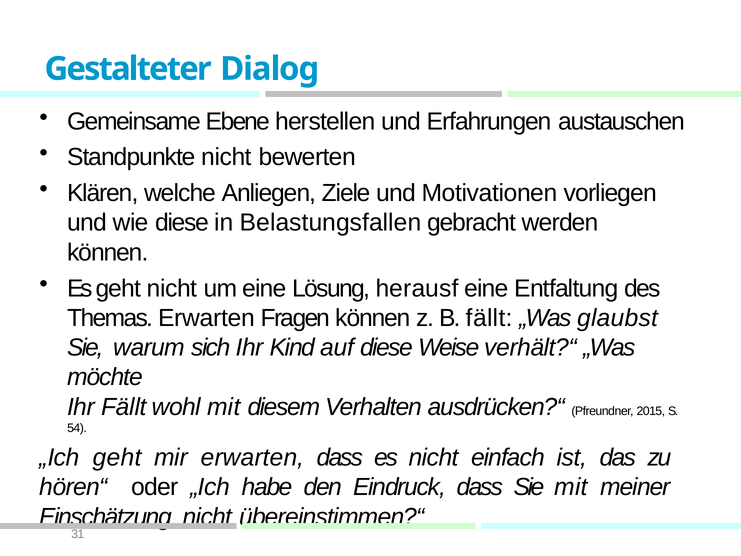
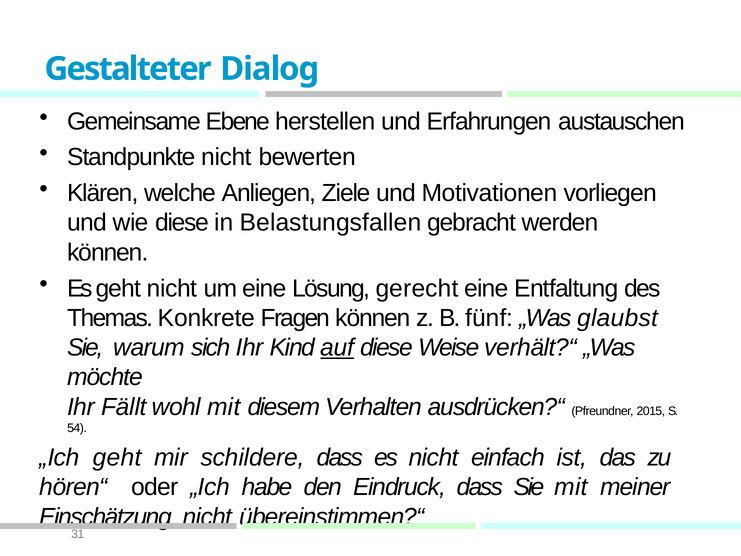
herausf: herausf -> gerecht (417, 288)
Themas Erwarten: Erwarten -> Konkrete (207, 318)
B fällt: fällt -> fünf (489, 318)
auf underline: none -> present (337, 347)
mir erwarten: erwarten -> schildere (253, 457)
